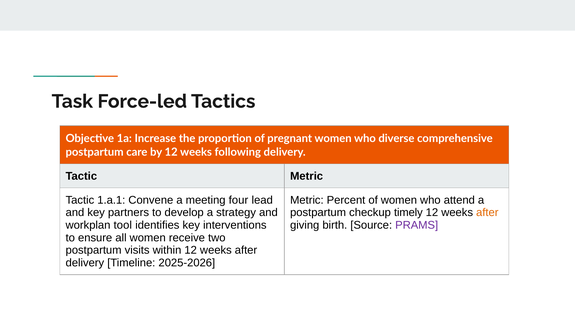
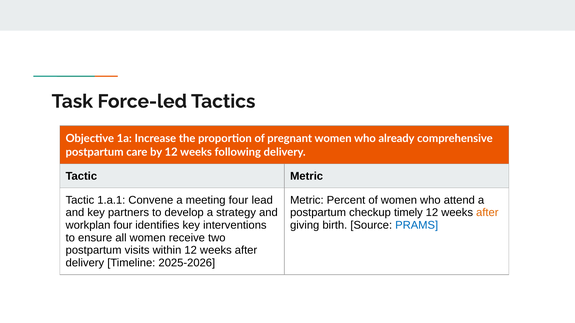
diverse: diverse -> already (396, 139)
workplan tool: tool -> four (123, 225)
PRAMS colour: purple -> blue (417, 225)
